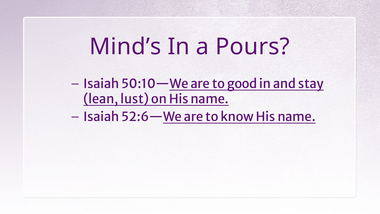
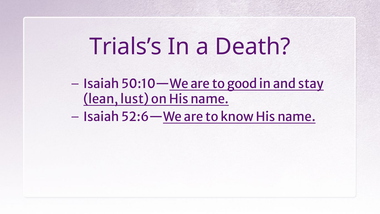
Mind’s: Mind’s -> Trials’s (126, 47)
Pours: Pours -> Death (253, 47)
